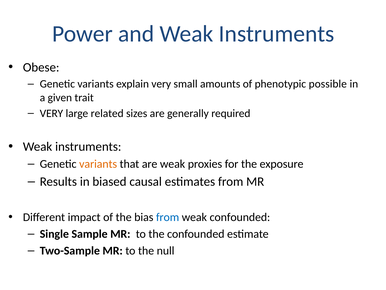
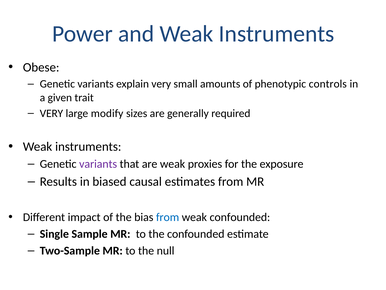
possible: possible -> controls (328, 84)
related: related -> modify (107, 113)
variants colour: orange -> purple (98, 164)
